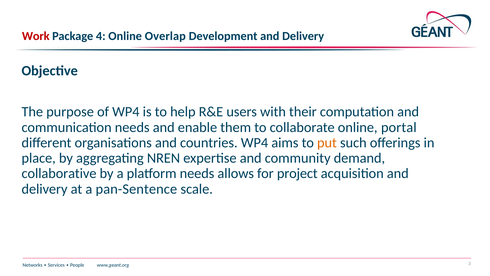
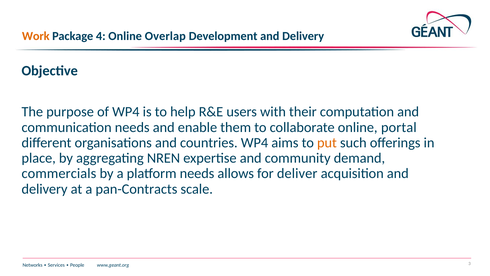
Work colour: red -> orange (36, 36)
collaborative: collaborative -> commercials (59, 173)
project: project -> deliver (297, 173)
pan-Sentence: pan-Sentence -> pan-Contracts (136, 189)
